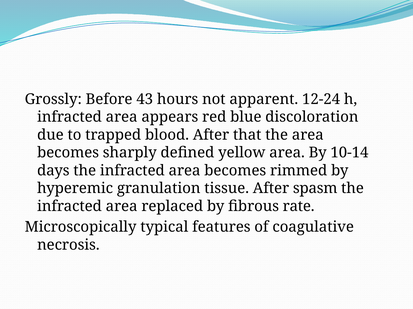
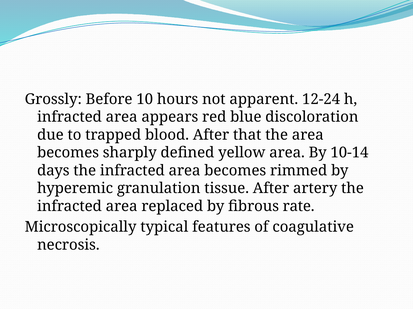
43: 43 -> 10 (145, 99)
spasm: spasm -> artery (315, 189)
